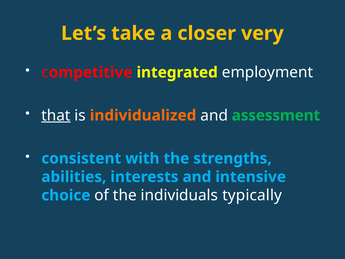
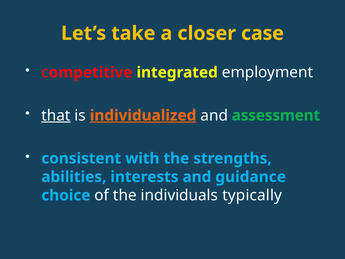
very: very -> case (262, 33)
individualized underline: none -> present (143, 115)
intensive: intensive -> guidance (251, 177)
